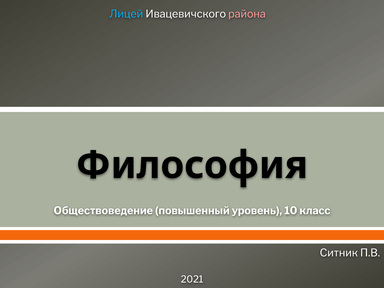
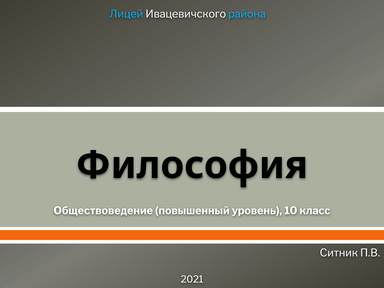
района colour: pink -> light blue (247, 14)
